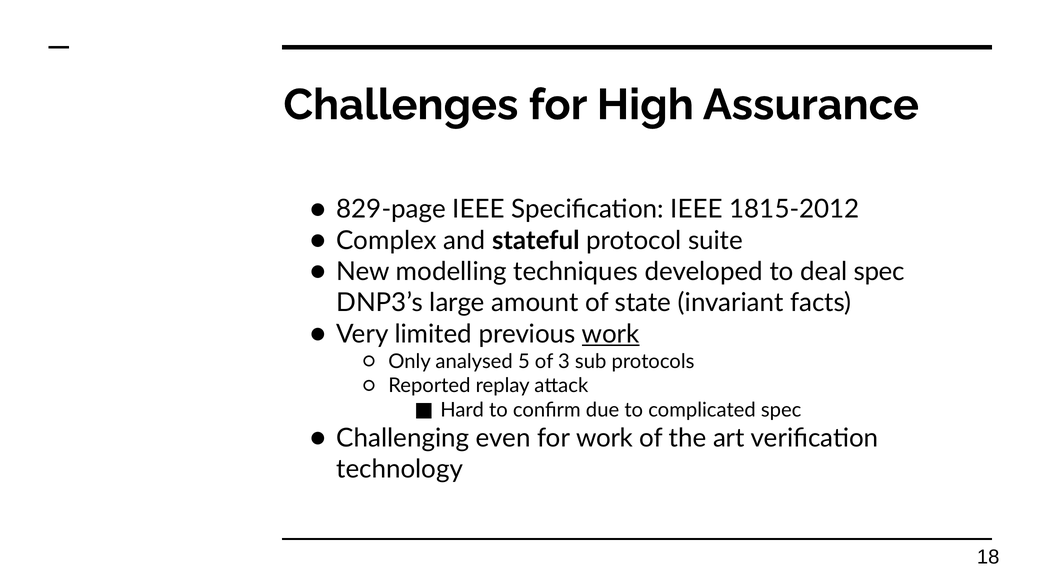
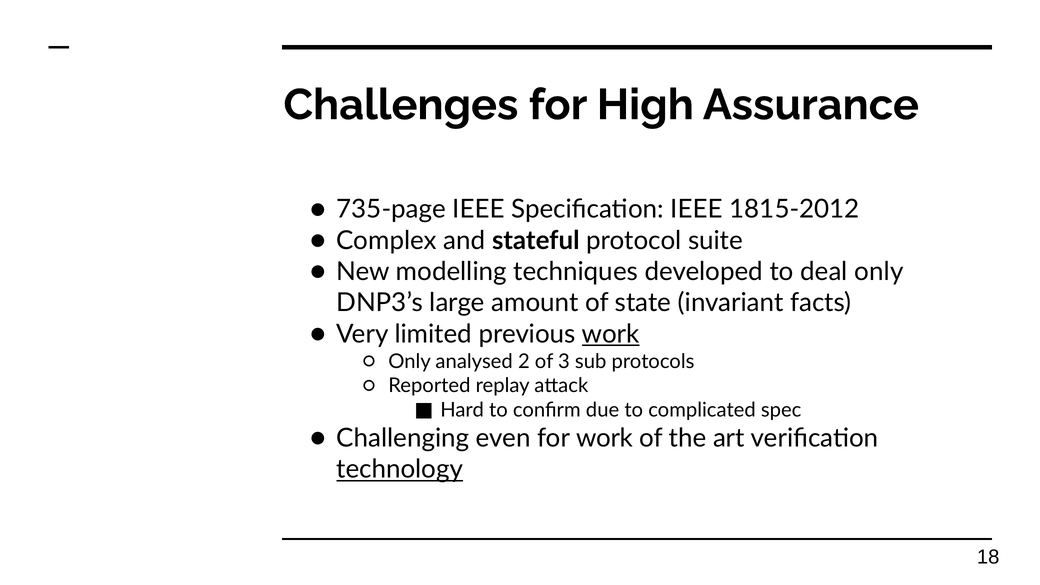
829-page: 829-page -> 735-page (391, 209)
deal spec: spec -> only (879, 272)
5: 5 -> 2 (524, 361)
technology underline: none -> present (400, 469)
